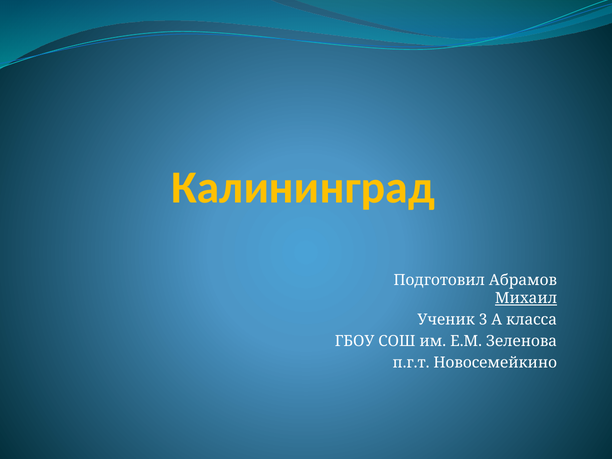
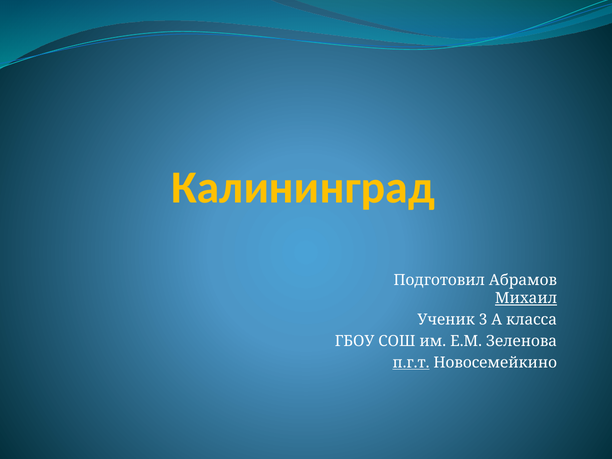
п.г.т underline: none -> present (411, 363)
